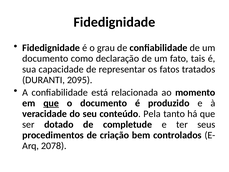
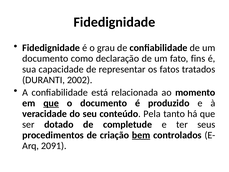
tais: tais -> fins (198, 58)
2095: 2095 -> 2002 (80, 80)
bem underline: none -> present (141, 135)
2078: 2078 -> 2091 (54, 146)
